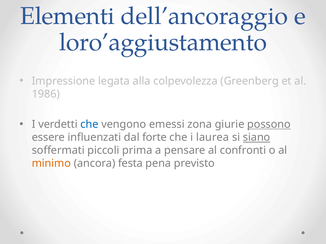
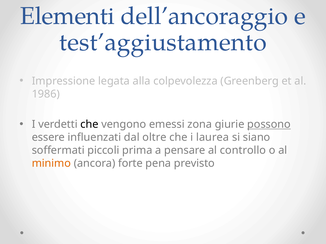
loro’aggiustamento: loro’aggiustamento -> test’aggiustamento (163, 42)
che colour: blue -> black (89, 125)
forte: forte -> oltre (154, 138)
siano underline: present -> none (257, 138)
confronti: confronti -> controllo (243, 151)
festa: festa -> forte (130, 164)
